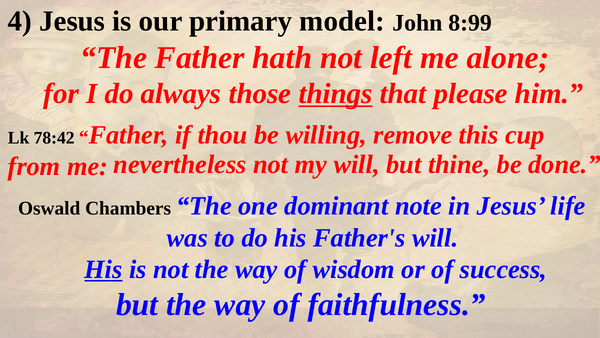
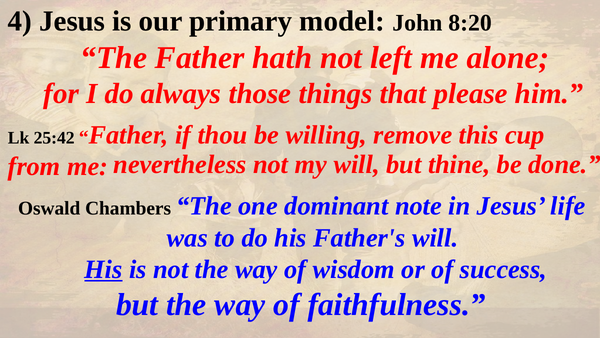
8:99: 8:99 -> 8:20 (470, 23)
things underline: present -> none (336, 94)
78:42: 78:42 -> 25:42 (54, 138)
